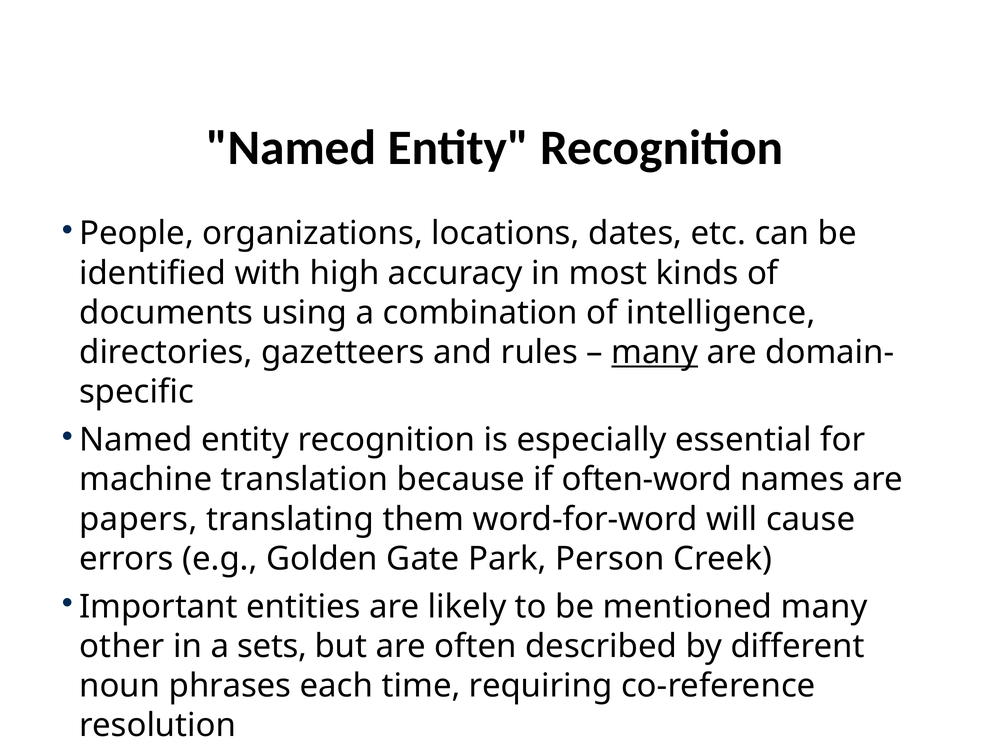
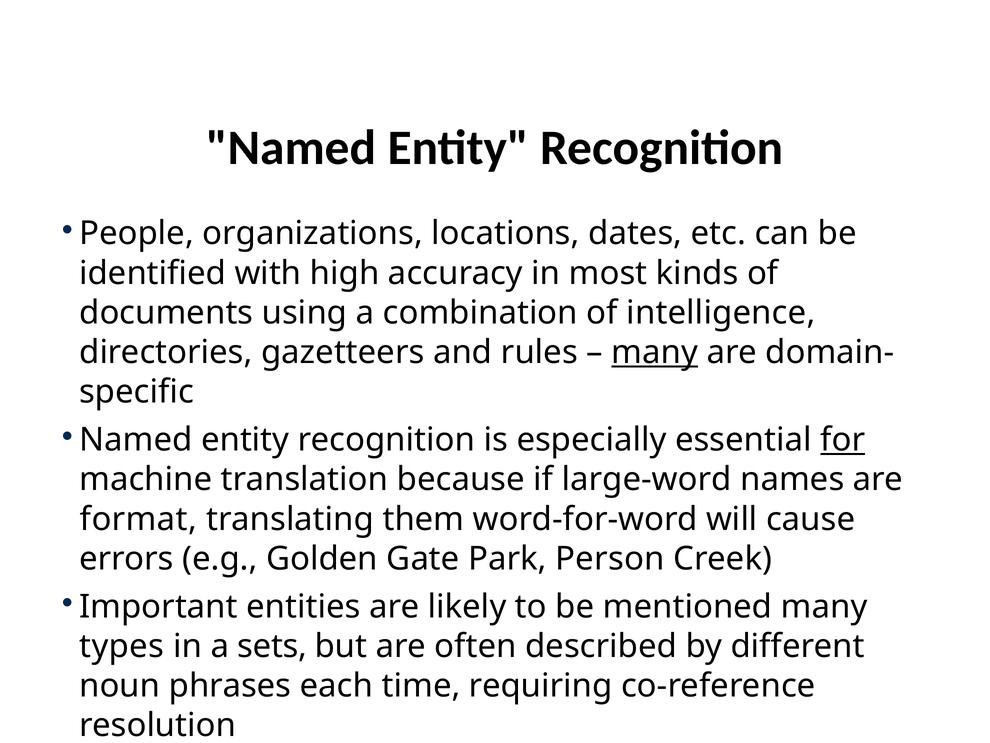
for underline: none -> present (843, 440)
often-word: often-word -> large-word (647, 479)
papers: papers -> format (138, 519)
other: other -> types (122, 646)
